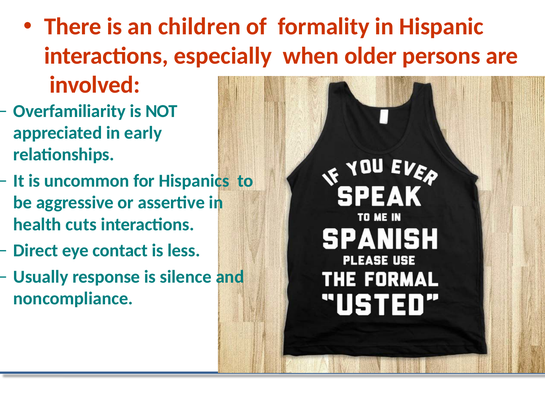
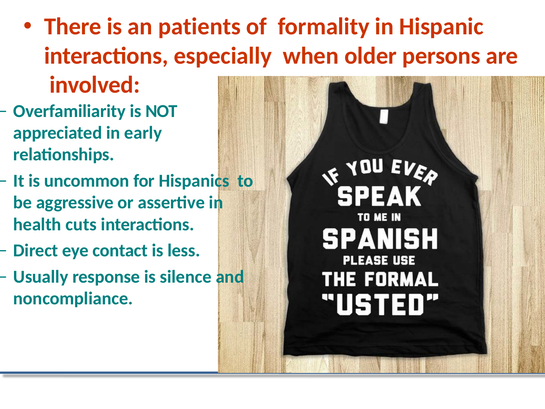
children: children -> patients (199, 27)
